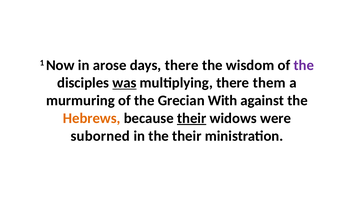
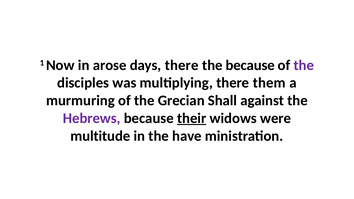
the wisdom: wisdom -> because (250, 65)
was underline: present -> none (124, 83)
With: With -> Shall (223, 101)
Hebrews colour: orange -> purple (92, 118)
suborned: suborned -> multitude (100, 136)
the their: their -> have (187, 136)
